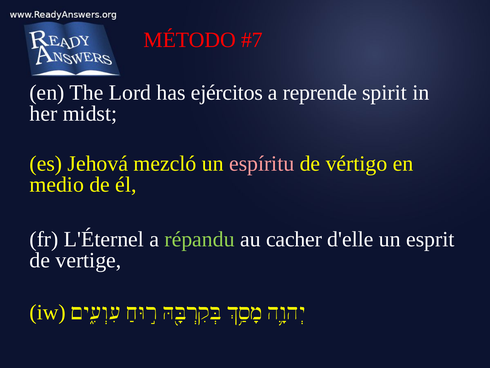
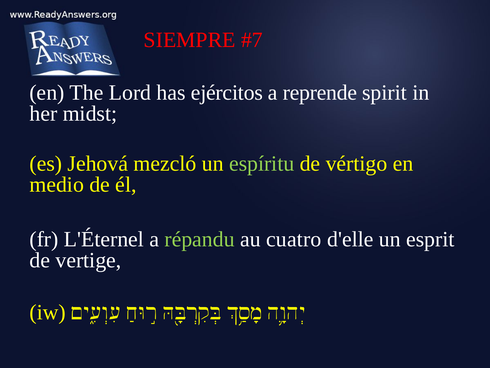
MÉTODO: MÉTODO -> SIEMPRE (190, 40)
espíritu colour: pink -> light green (262, 164)
cacher: cacher -> cuatro (294, 239)
